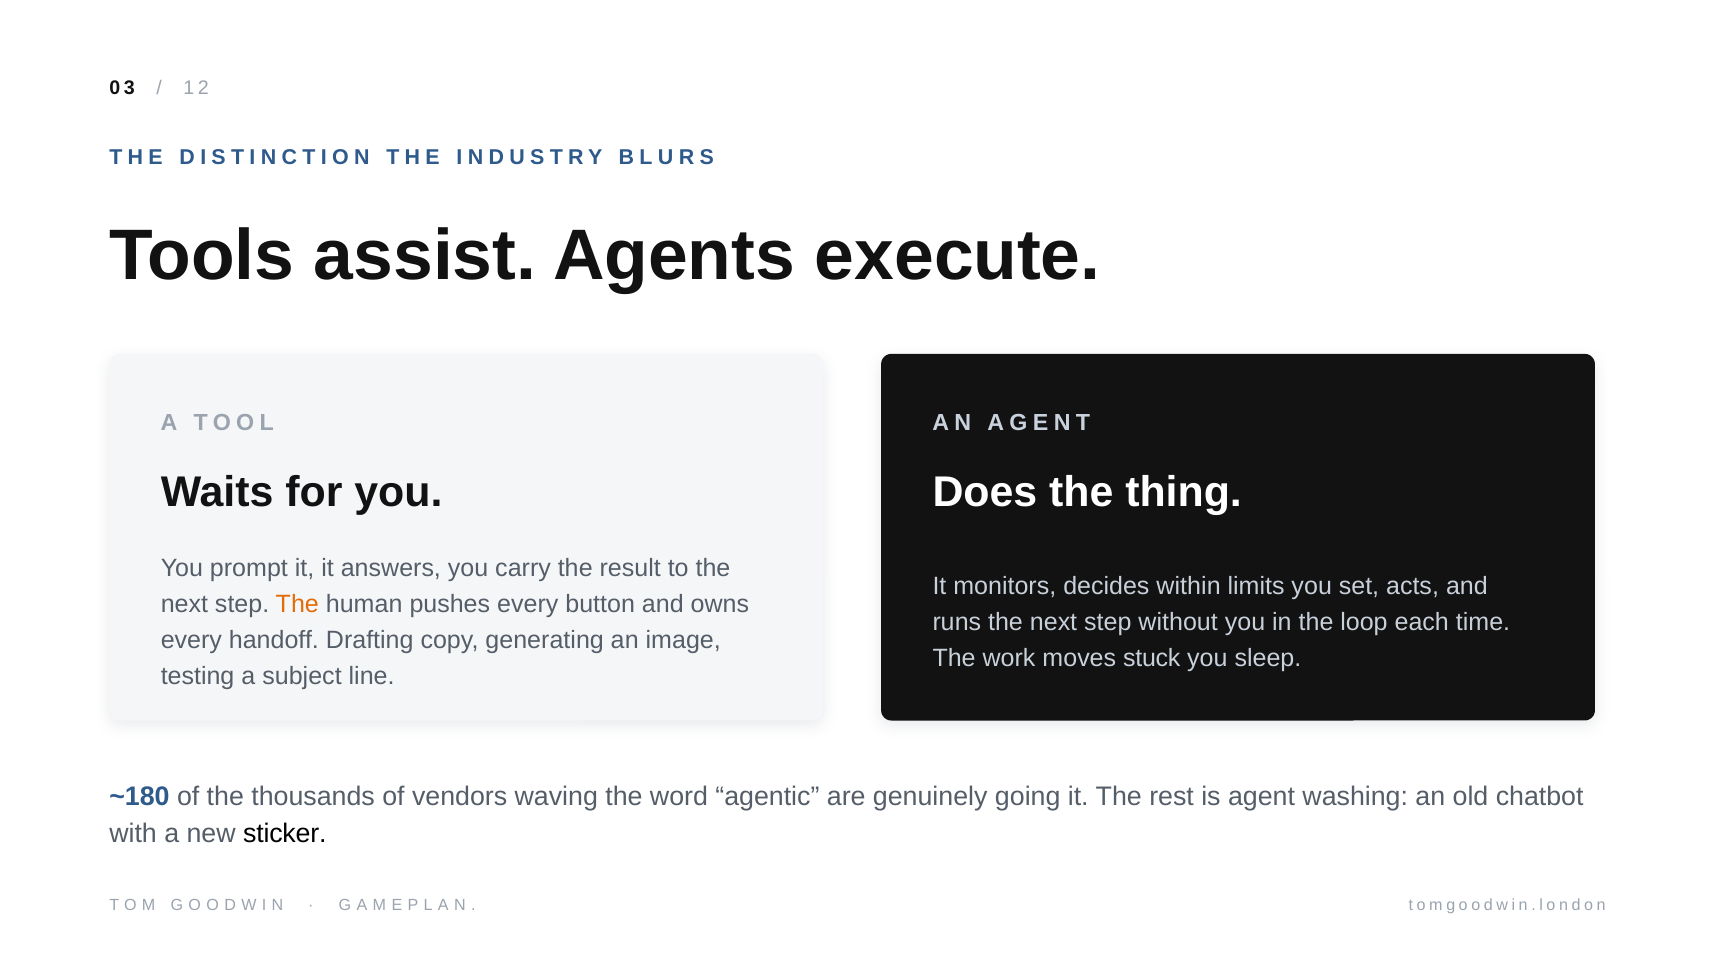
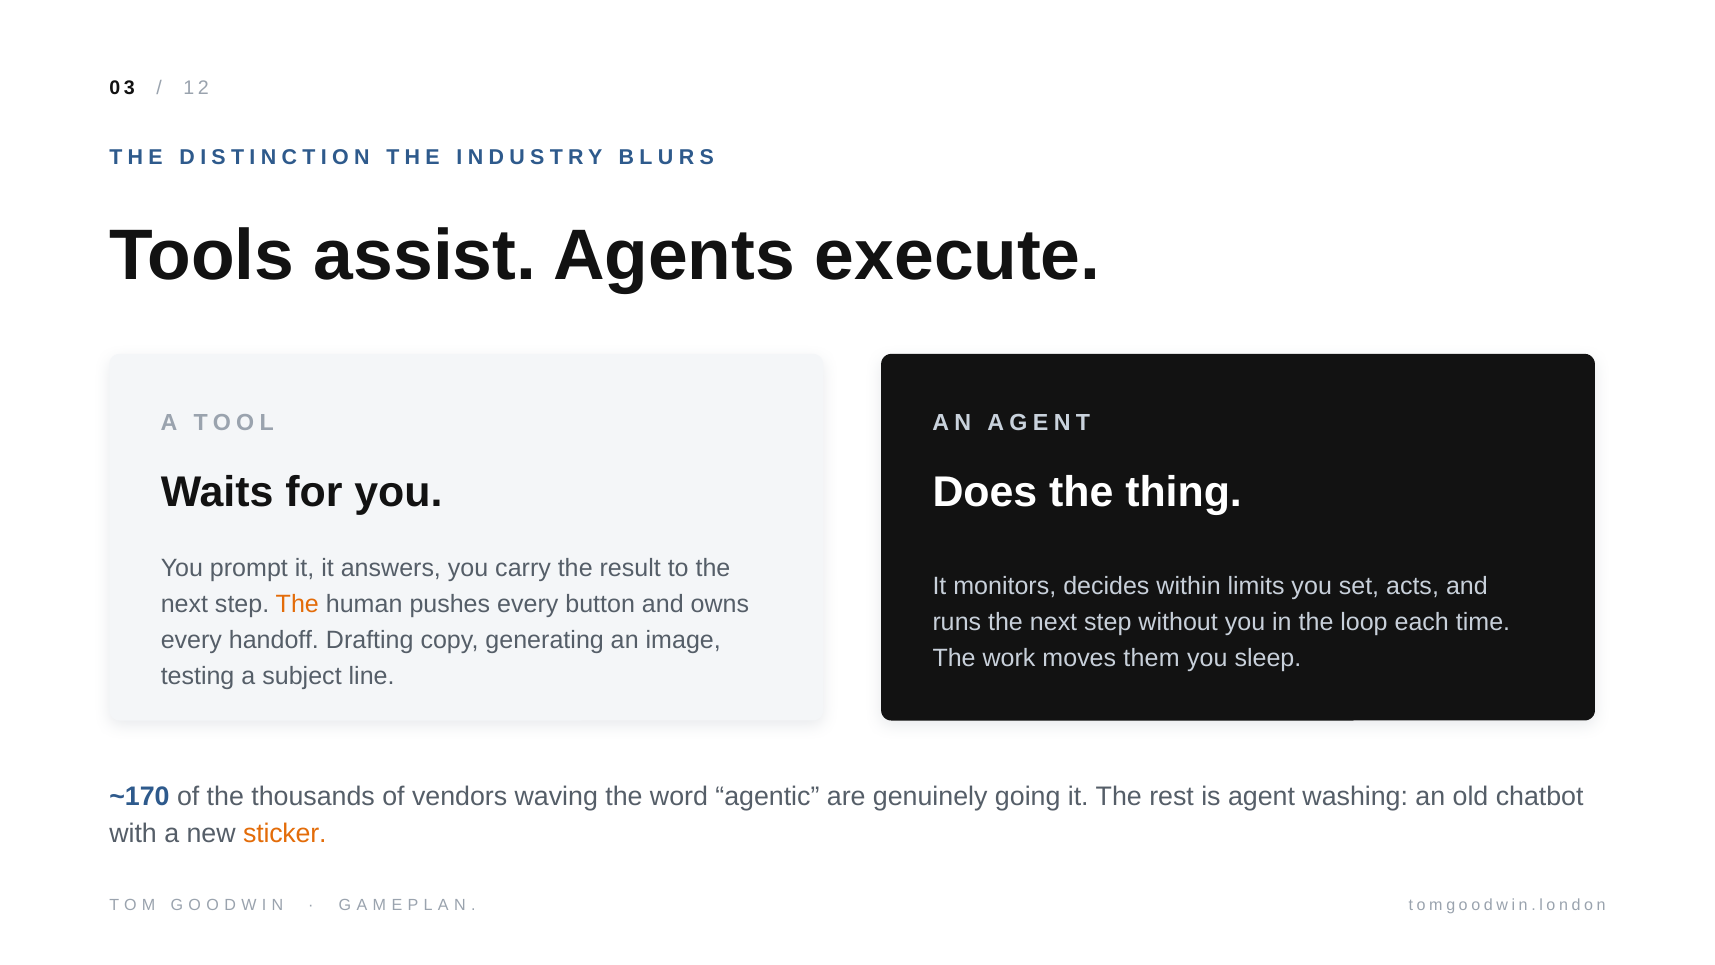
stuck: stuck -> them (1152, 658)
~180: ~180 -> ~170 (139, 796)
sticker colour: black -> orange (285, 834)
